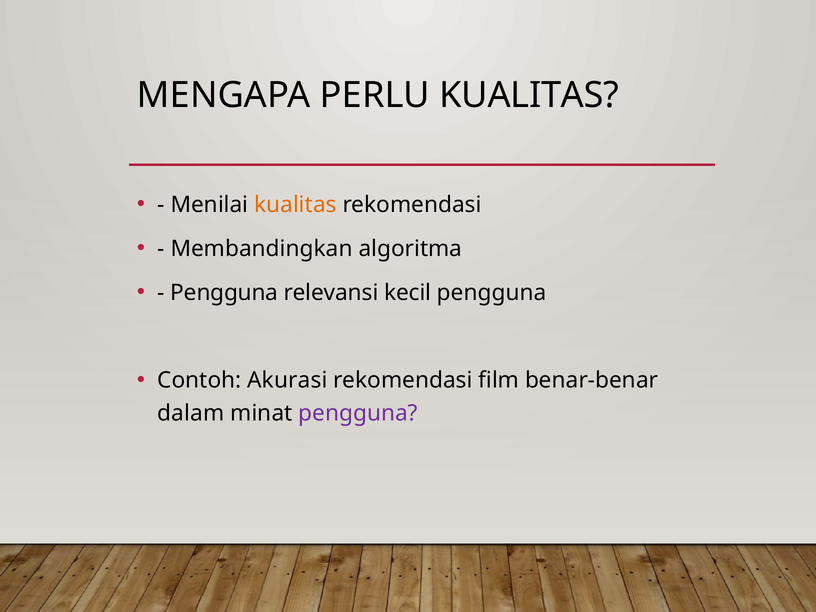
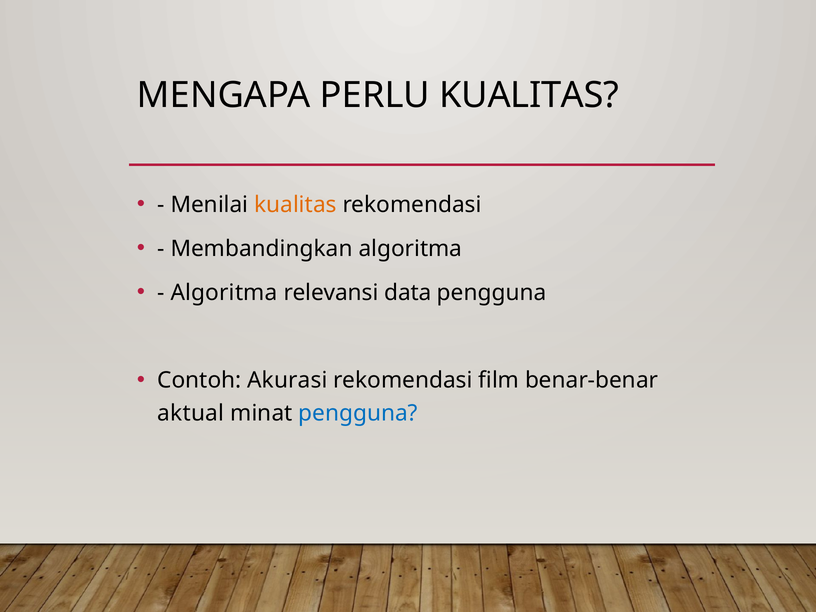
Pengguna: Pengguna -> Algoritma (224, 293)
kecil: kecil -> data (408, 293)
dalam: dalam -> aktual (191, 413)
pengguna colour: purple -> blue (358, 413)
